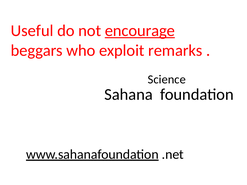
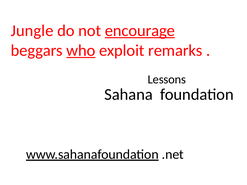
Useful: Useful -> Jungle (32, 31)
who underline: none -> present (81, 51)
Science: Science -> Lessons (167, 79)
